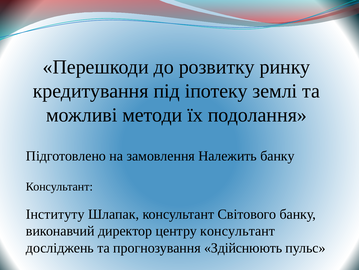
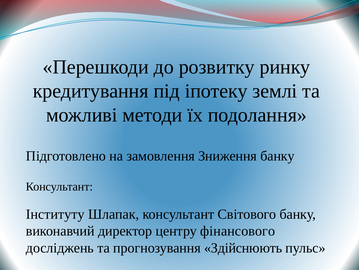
Належить: Належить -> Зниження (228, 156)
центру консультант: консультант -> фінансового (238, 230)
